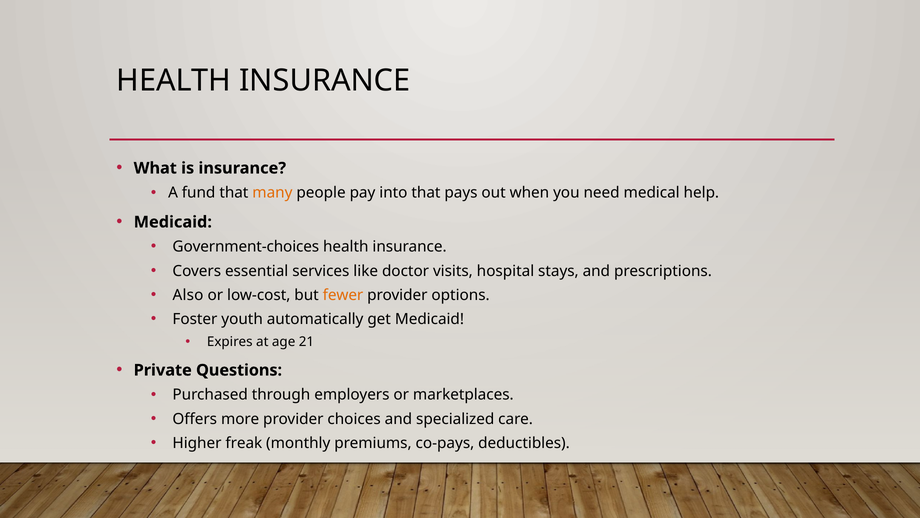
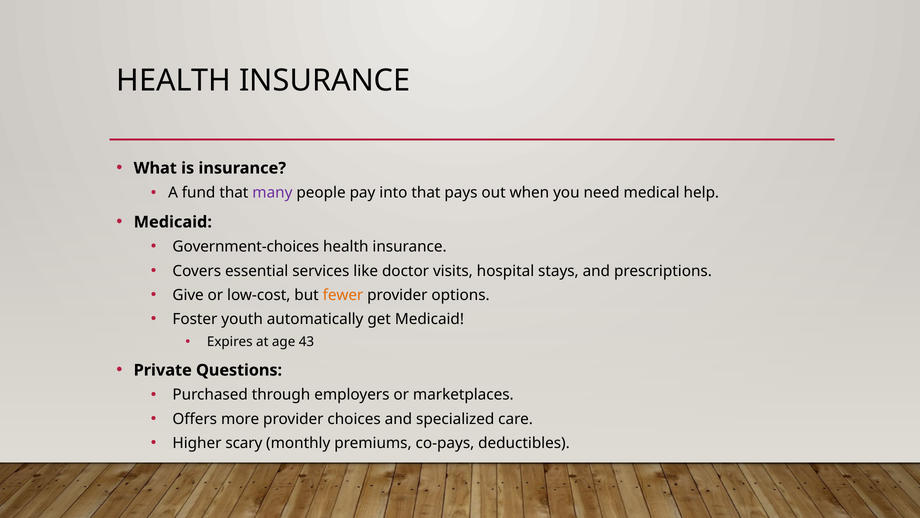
many colour: orange -> purple (272, 193)
Also: Also -> Give (188, 295)
21: 21 -> 43 (306, 342)
freak: freak -> scary (244, 443)
